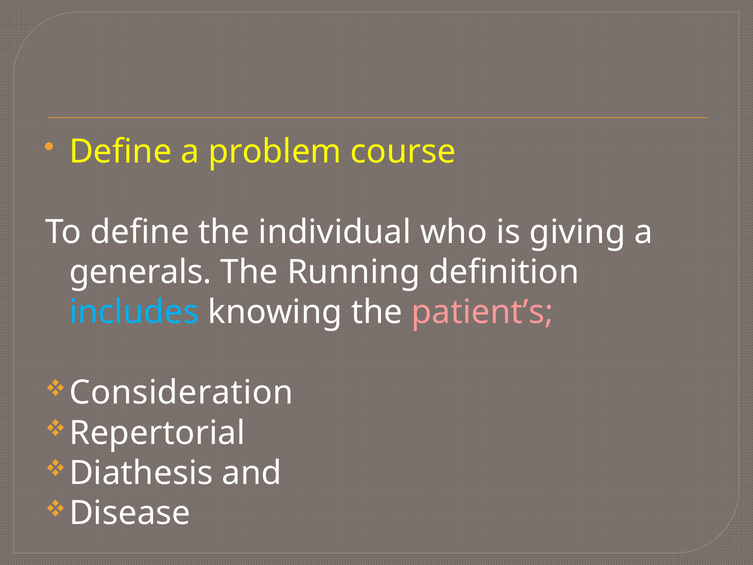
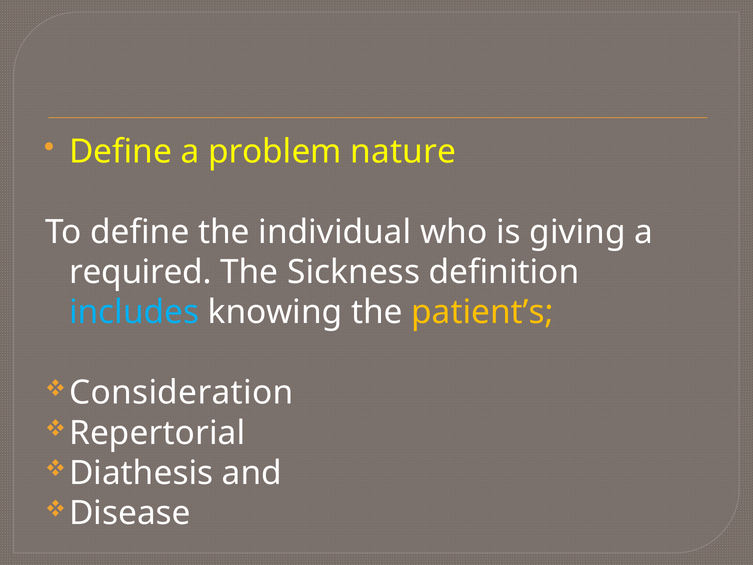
course: course -> nature (403, 152)
generals: generals -> required (140, 272)
Running: Running -> Sickness (354, 272)
patient’s colour: pink -> yellow (483, 312)
